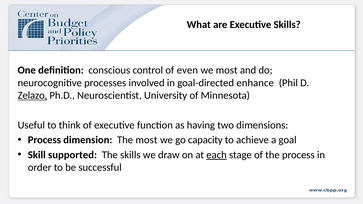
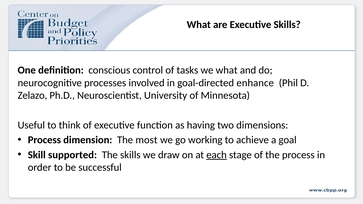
even: even -> tasks (187, 70)
we most: most -> what (227, 70)
Zelazo underline: present -> none (32, 96)
capacity: capacity -> working (205, 140)
